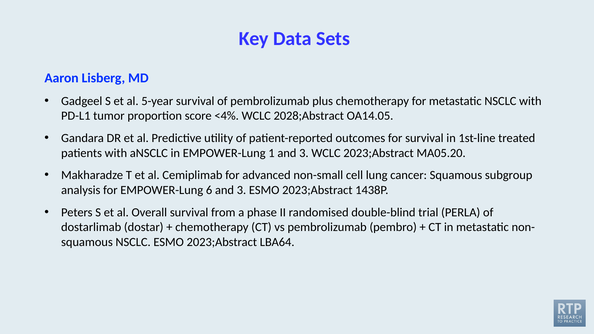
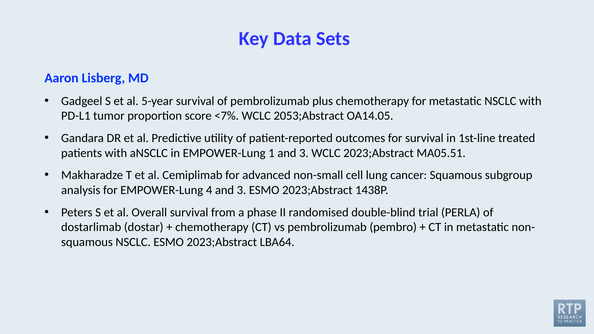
<4%: <4% -> <7% (227, 116)
2028;Abstract: 2028;Abstract -> 2053;Abstract (309, 116)
MA05.20: MA05.20 -> MA05.51 (441, 153)
6: 6 -> 4 (209, 190)
